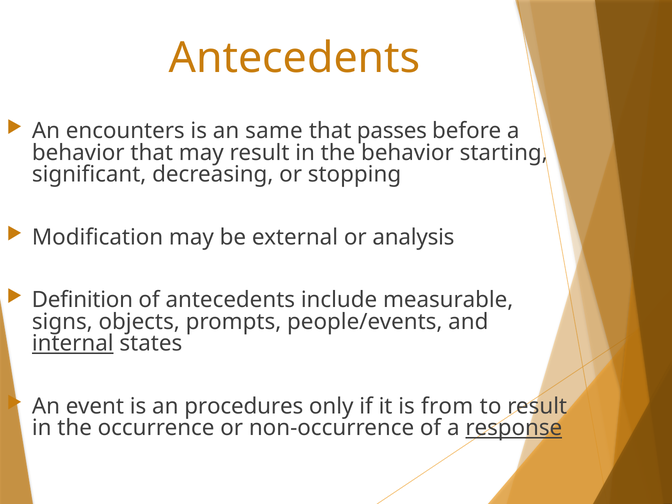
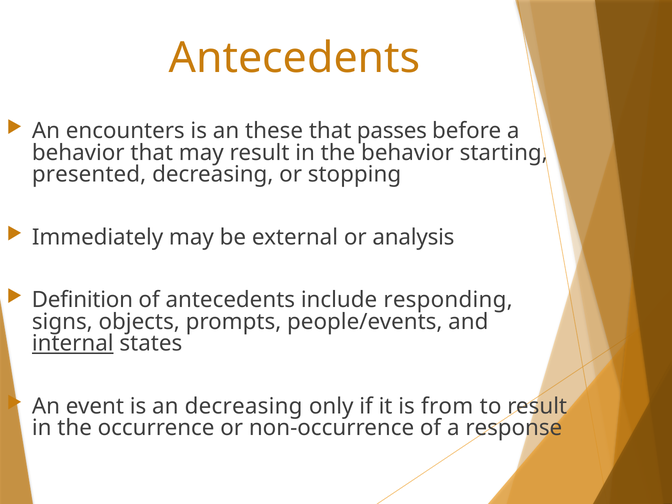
same: same -> these (274, 131)
significant: significant -> presented (89, 175)
Modification: Modification -> Immediately (98, 237)
measurable: measurable -> responding (448, 300)
an procedures: procedures -> decreasing (244, 406)
response underline: present -> none (514, 428)
